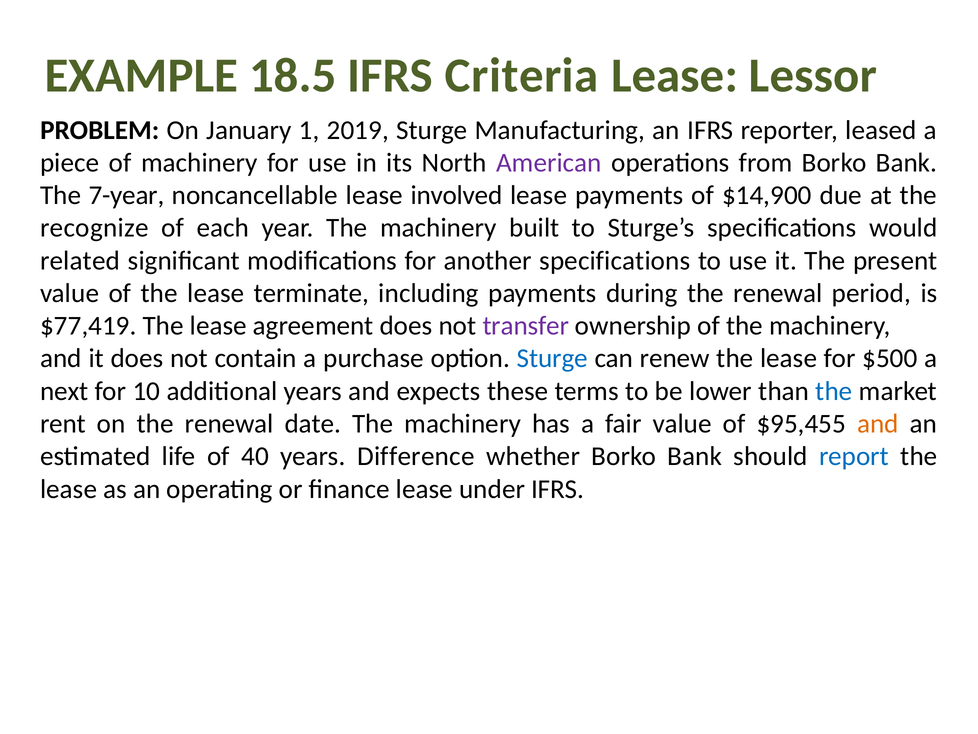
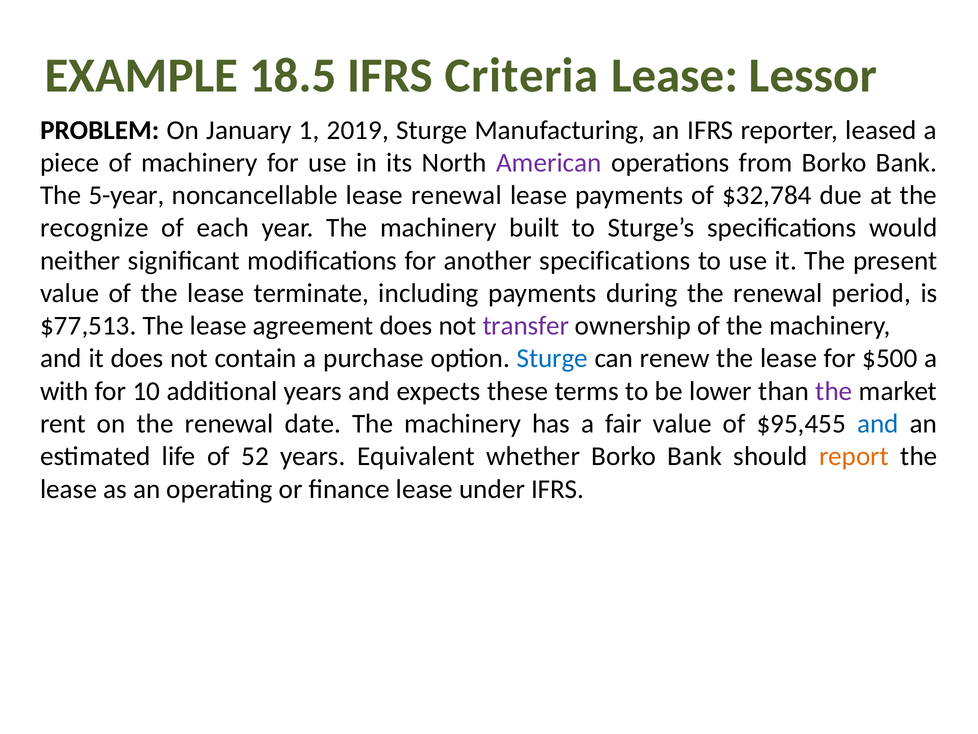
7-year: 7-year -> 5-year (127, 195)
lease involved: involved -> renewal (456, 195)
$14,900: $14,900 -> $32,784 (767, 195)
related: related -> neither (80, 260)
$77,419: $77,419 -> $77,513 (88, 326)
next: next -> with (64, 391)
the colour: blue -> purple (834, 391)
and colour: orange -> blue (878, 423)
40: 40 -> 52 (255, 456)
Difference: Difference -> Equivalent (416, 456)
report colour: blue -> orange (854, 456)
